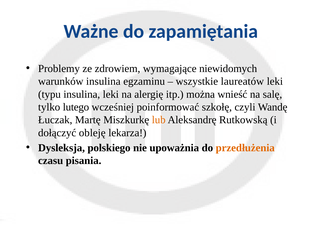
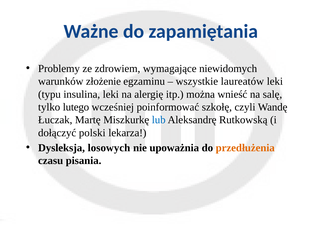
warunków insulina: insulina -> złożenie (103, 82)
lub colour: orange -> blue (159, 120)
obleję: obleję -> polski (92, 133)
polskiego: polskiego -> losowych (109, 148)
